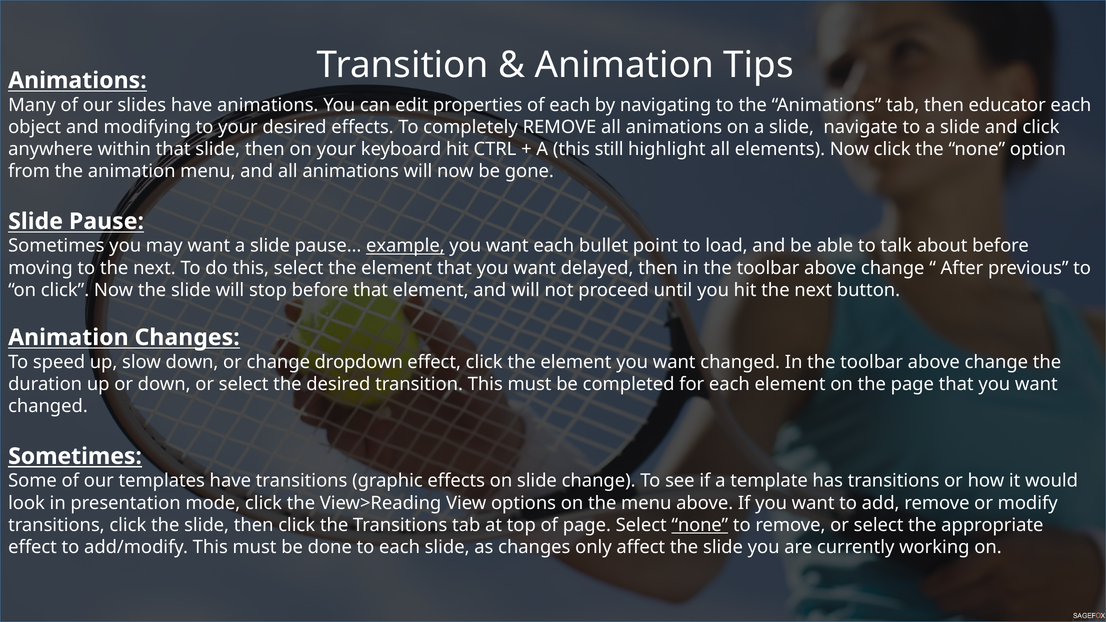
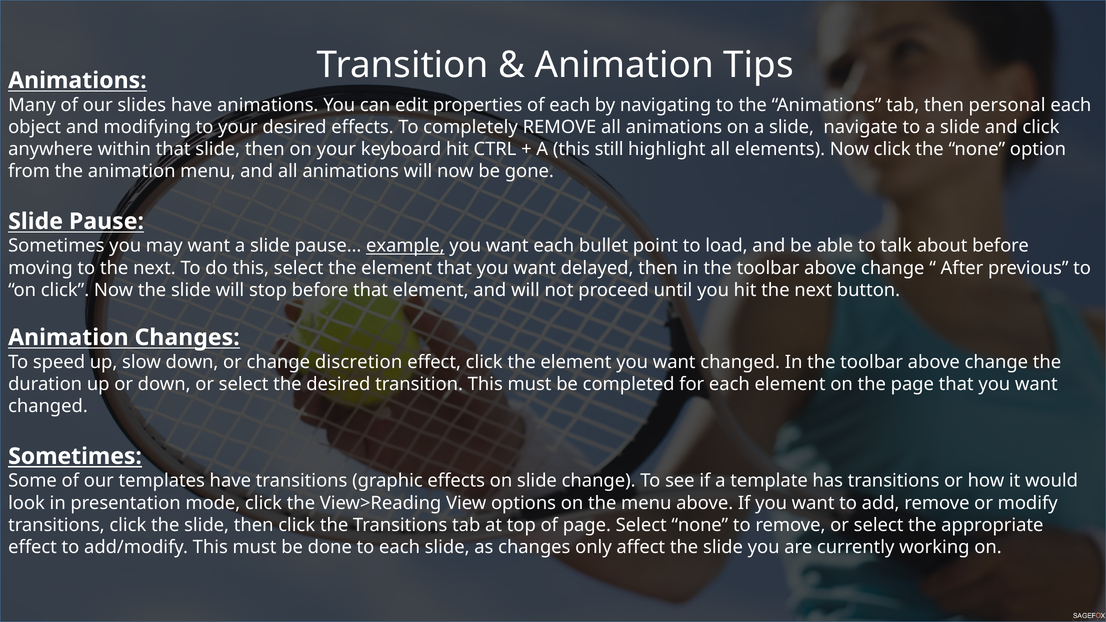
educator: educator -> personal (1007, 105)
dropdown: dropdown -> discretion (359, 362)
none underline: present -> none (700, 525)
